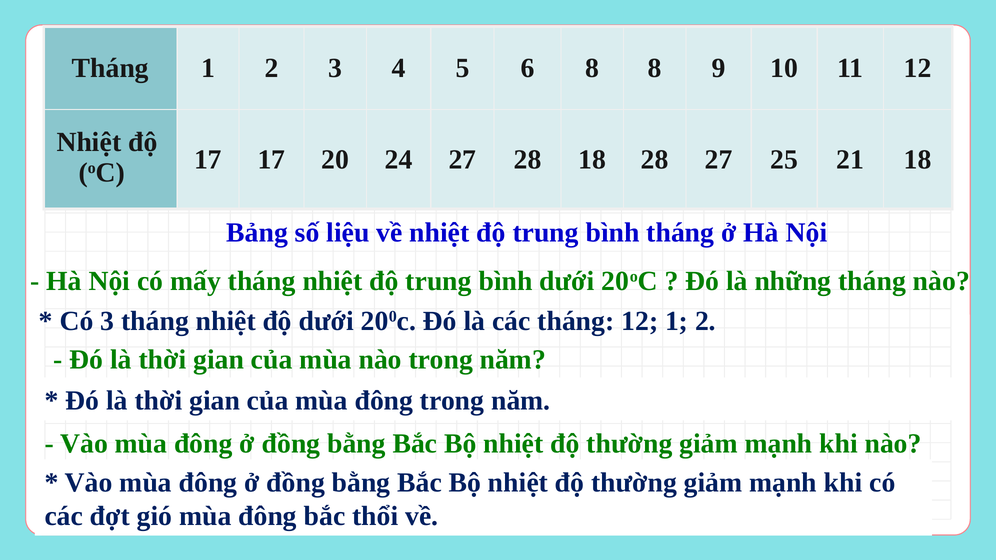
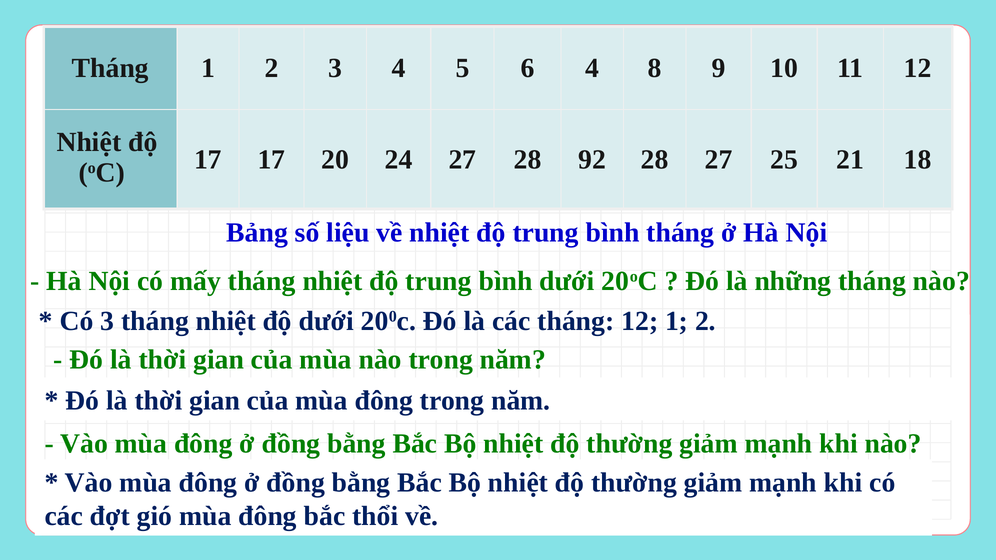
6 8: 8 -> 4 (592, 68)
28 18: 18 -> 92 (592, 160)
